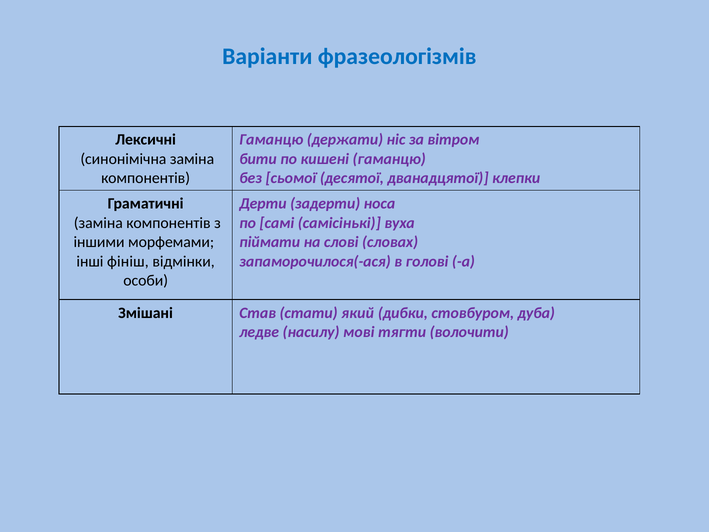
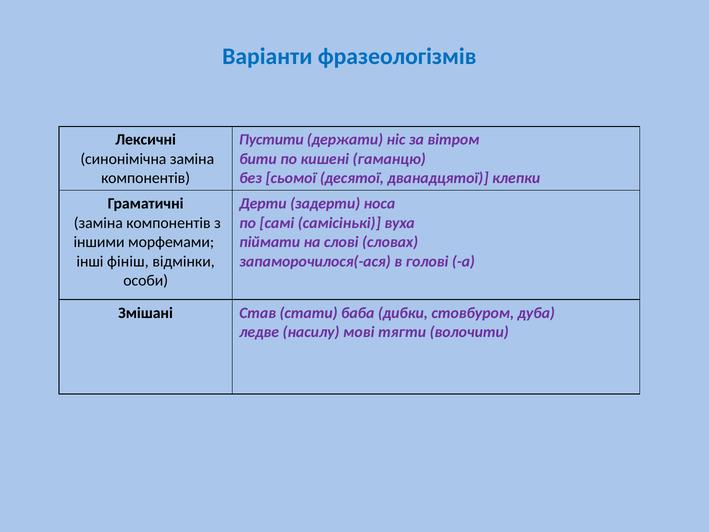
Гаманцю: Гаманцю -> Пустити (271, 140)
який: який -> баба (358, 313)
